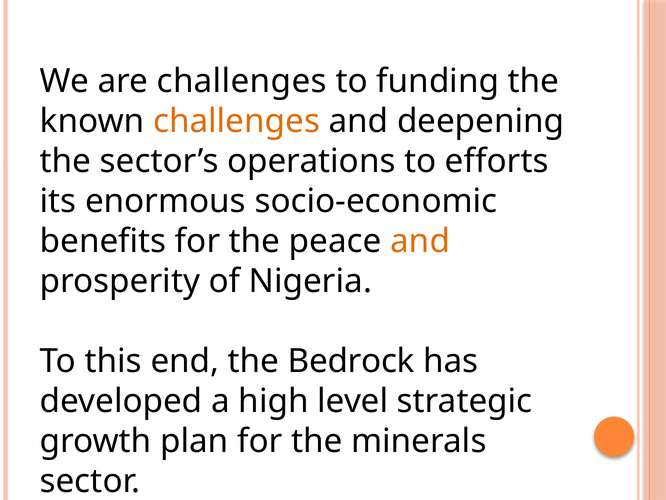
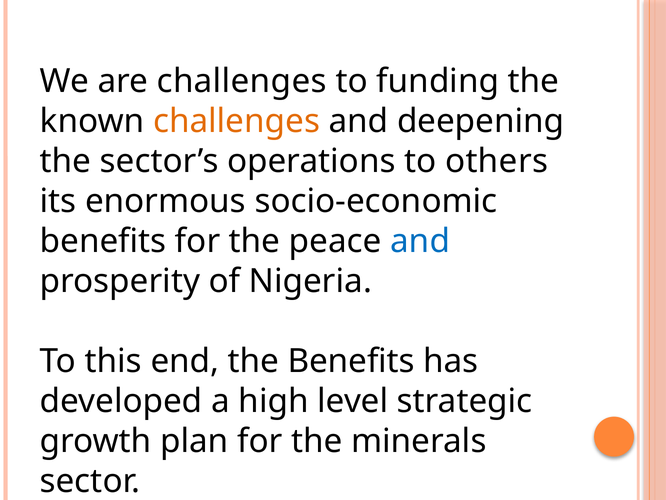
efforts: efforts -> others (497, 161)
and colour: orange -> blue (420, 241)
the Bedrock: Bedrock -> Benefits (351, 361)
